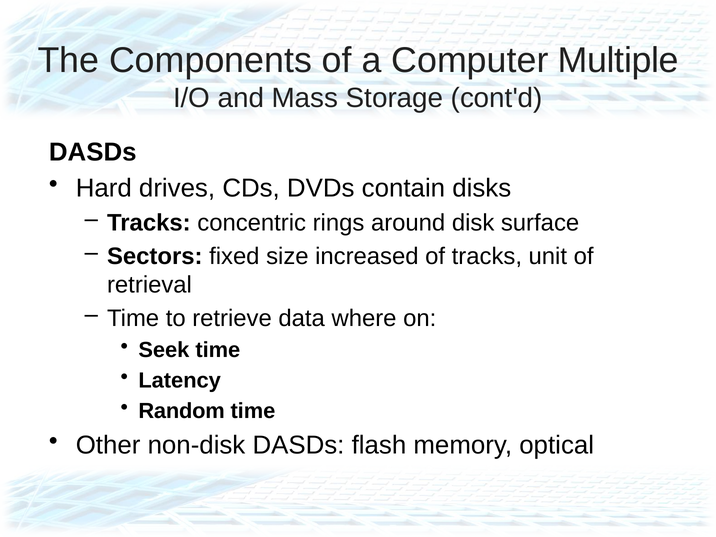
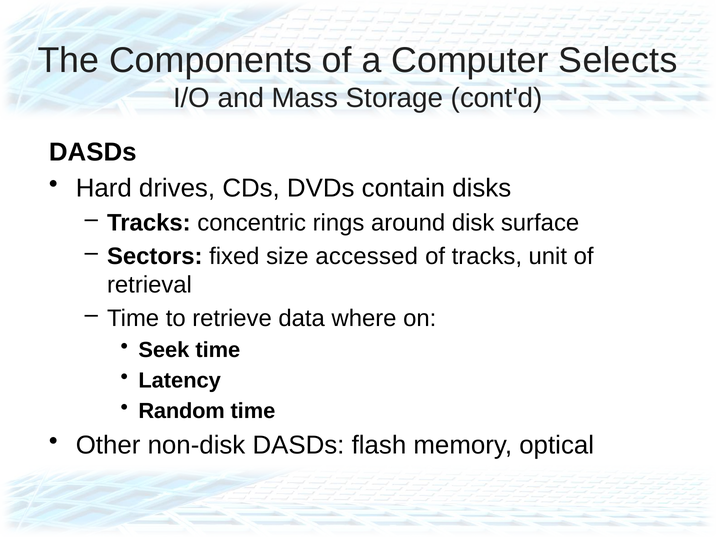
Multiple: Multiple -> Selects (618, 60)
increased: increased -> accessed (367, 256)
